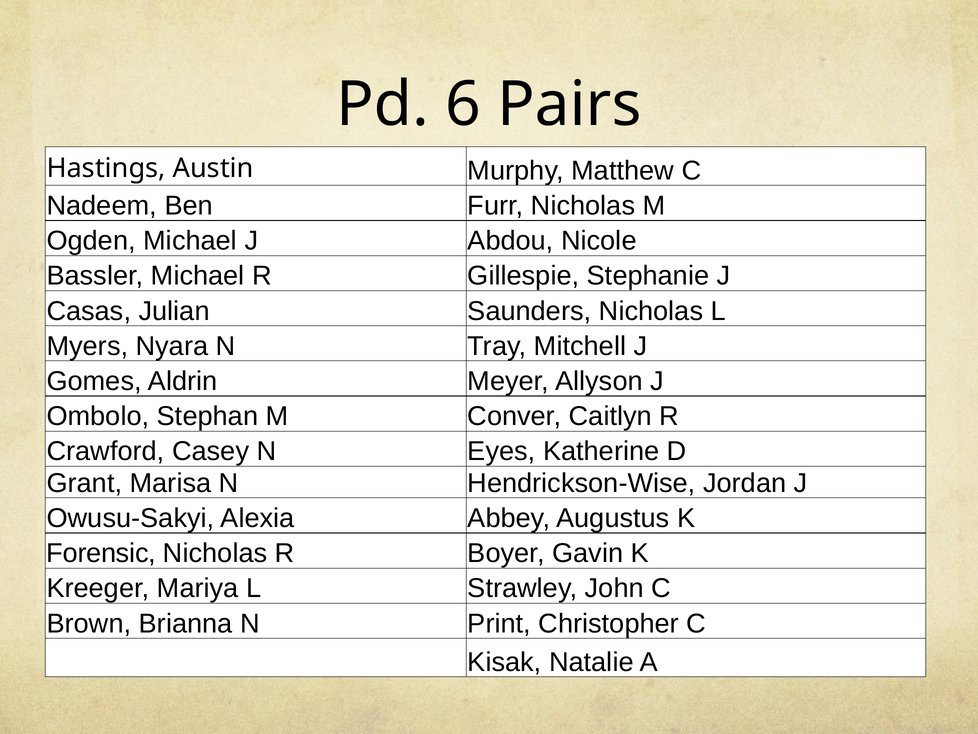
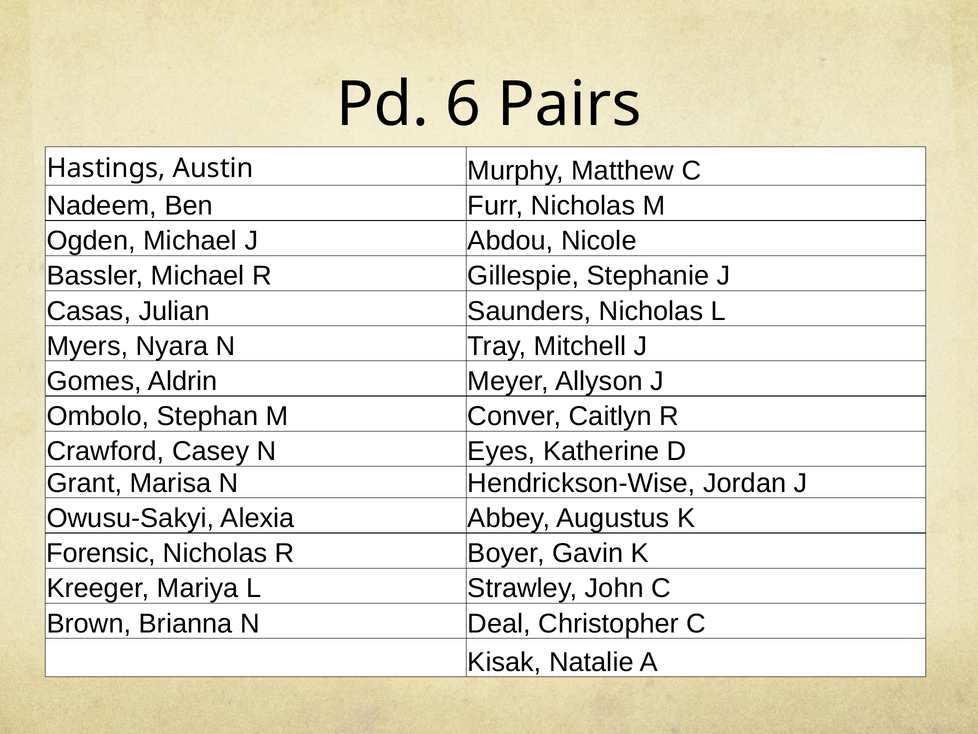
Print: Print -> Deal (499, 623)
